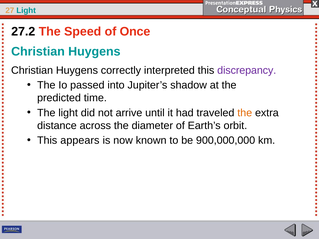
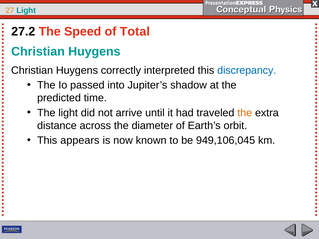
Once: Once -> Total (135, 32)
discrepancy colour: purple -> blue (247, 70)
900,000,000: 900,000,000 -> 949,106,045 (226, 141)
